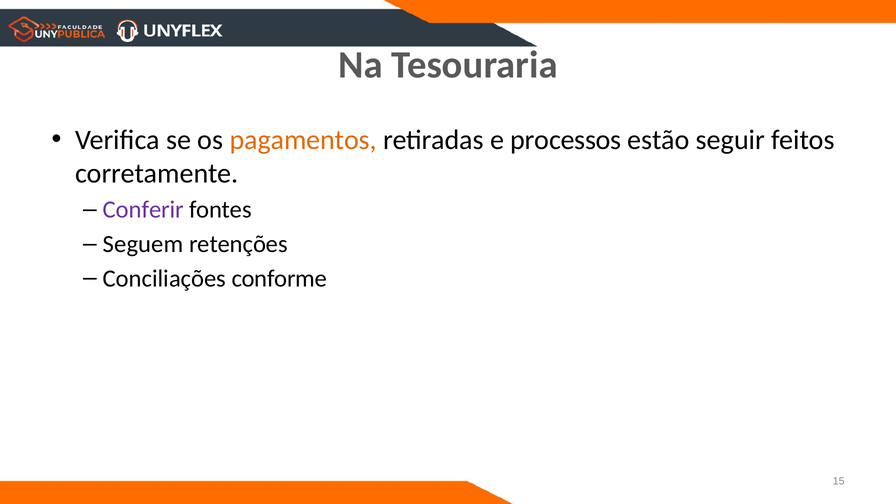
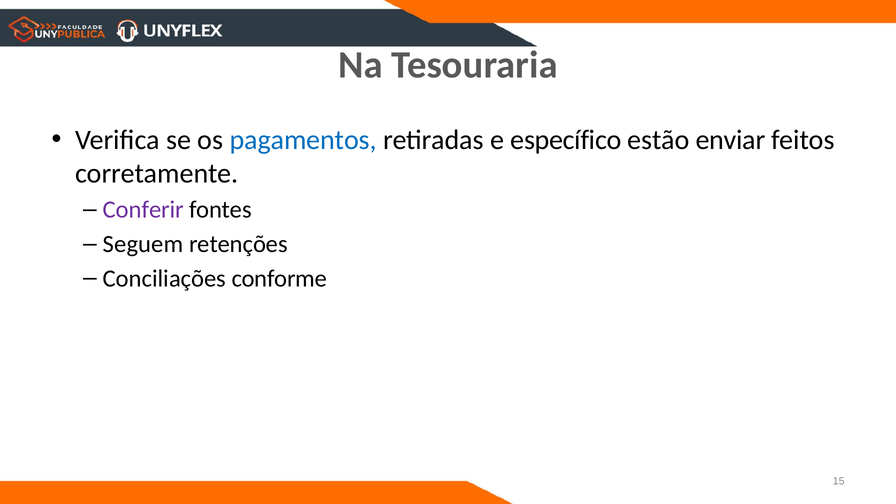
pagamentos colour: orange -> blue (303, 140)
processos: processos -> específico (566, 140)
seguir: seguir -> enviar (731, 140)
